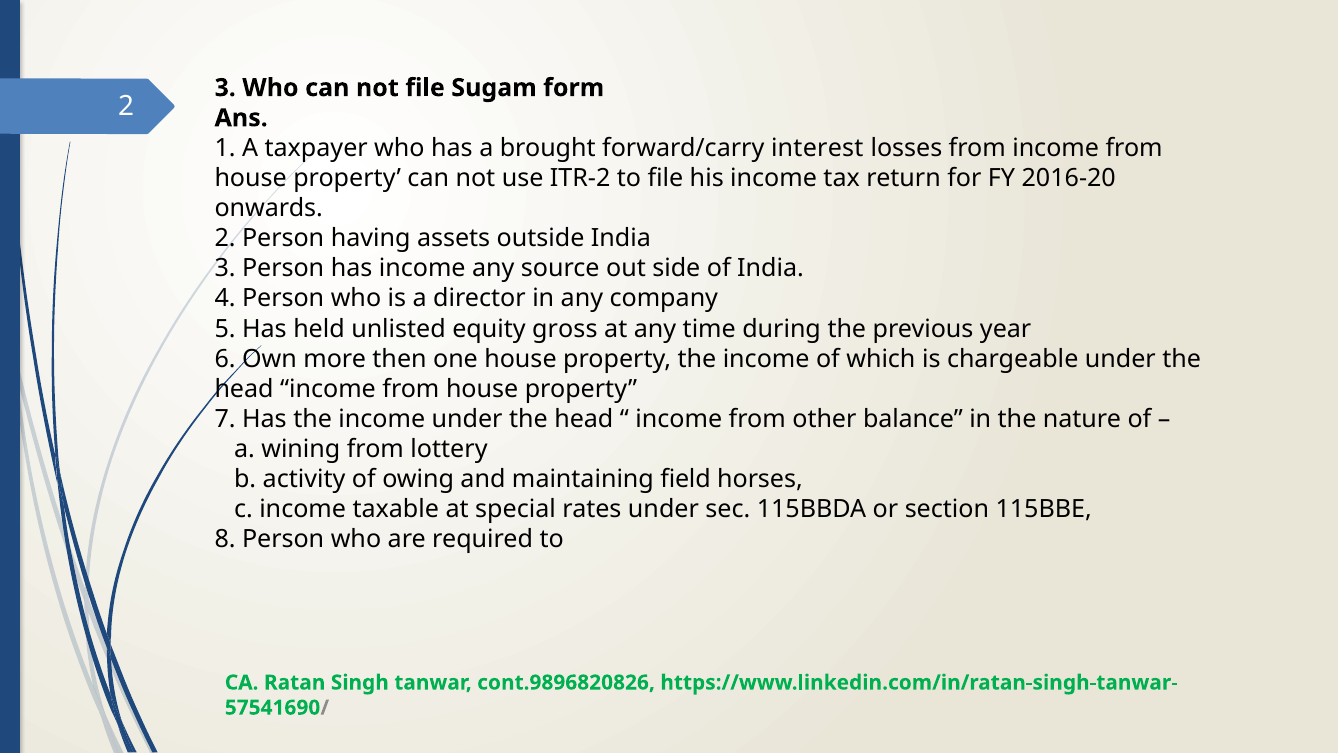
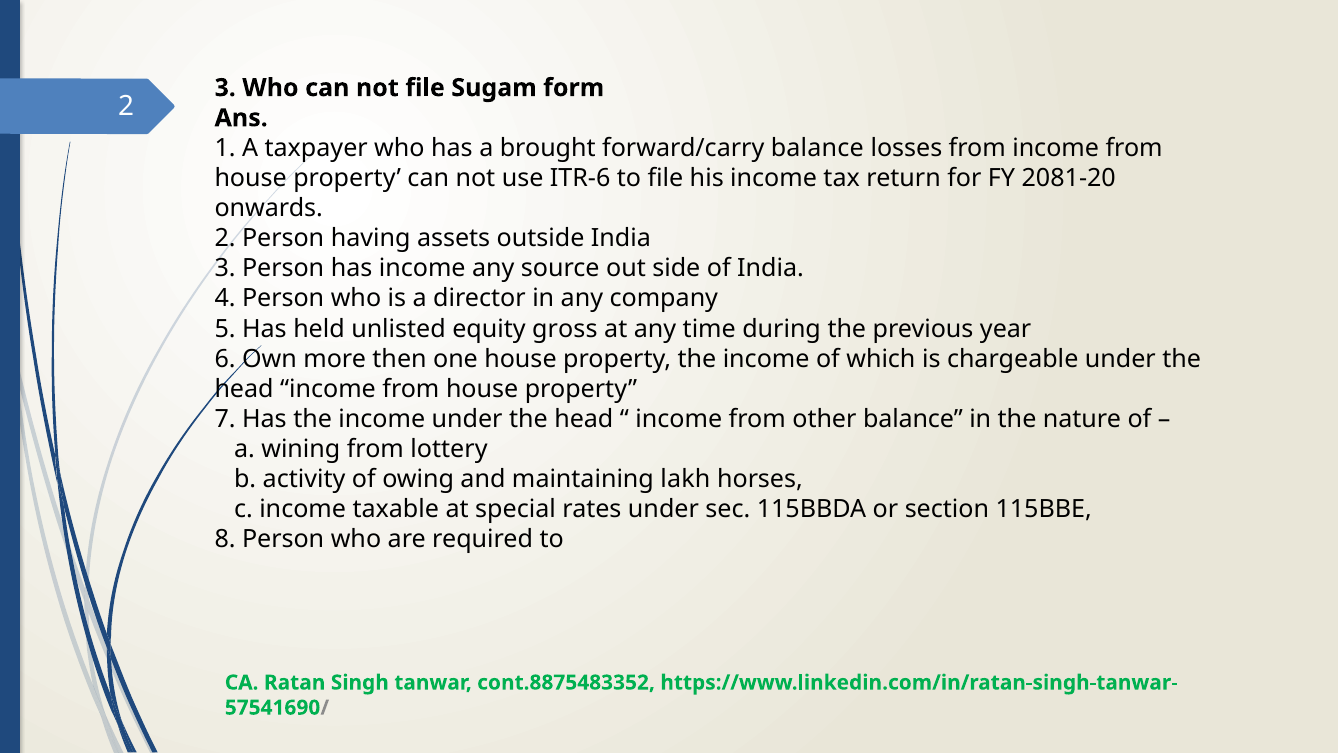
forward/carry interest: interest -> balance (817, 148)
ITR-2: ITR-2 -> ITR-6 (580, 178)
2016-20: 2016-20 -> 2081-20 (1069, 178)
field: field -> lakh (685, 479)
cont.9896820826: cont.9896820826 -> cont.8875483352 (566, 682)
